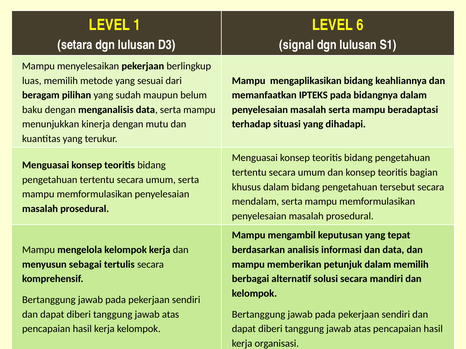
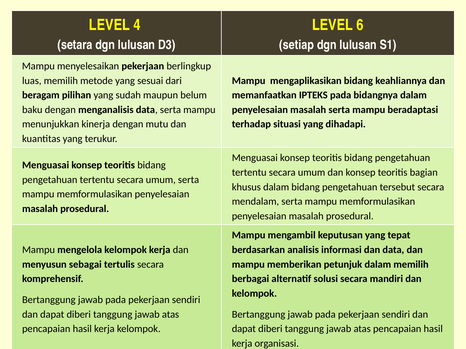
1: 1 -> 4 (137, 25)
signal: signal -> setiap (297, 45)
